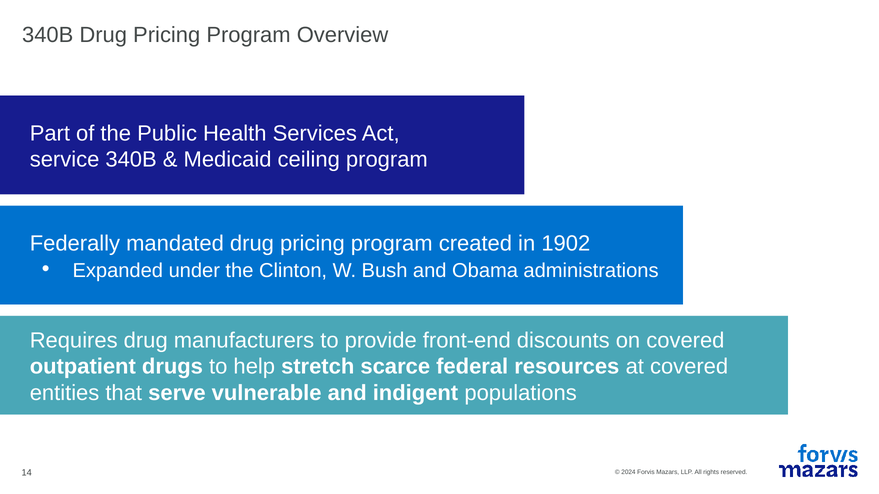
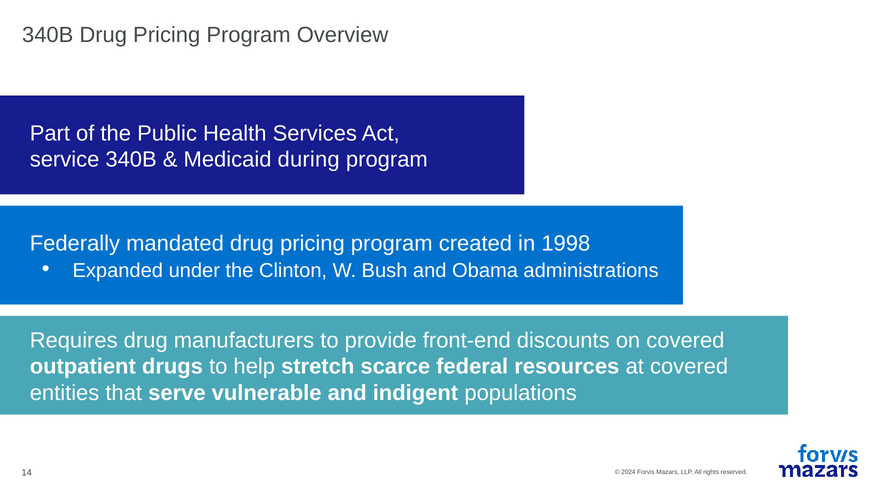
ceiling: ceiling -> during (309, 160)
1902: 1902 -> 1998 (566, 244)
